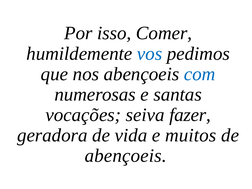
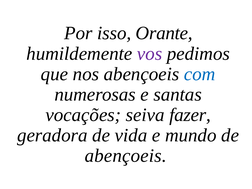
Comer: Comer -> Orante (164, 33)
vos colour: blue -> purple (150, 54)
muitos: muitos -> mundo (191, 135)
